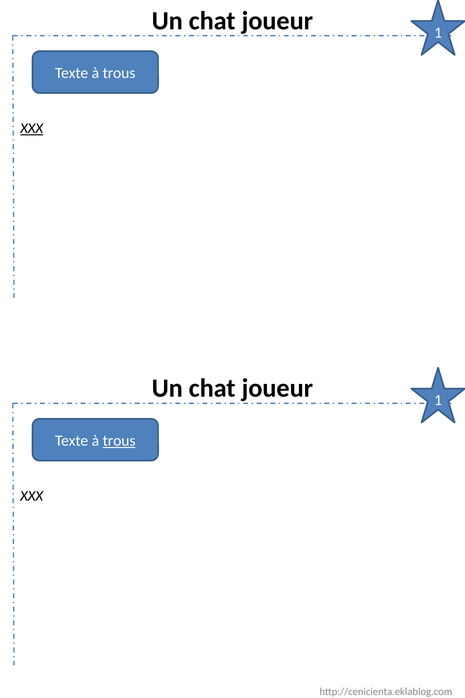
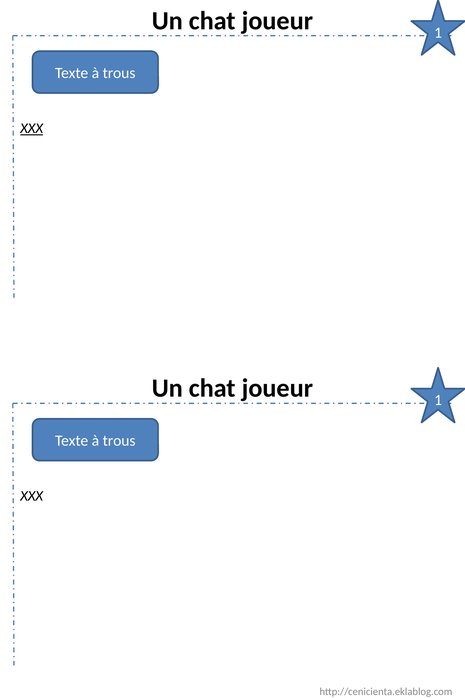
trous underline: present -> none (119, 440)
